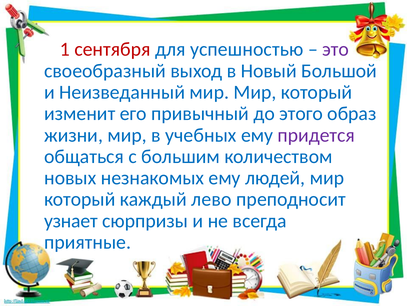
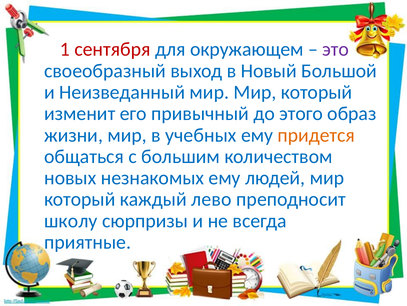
успешностью: успешностью -> окружающем (247, 49)
придется colour: purple -> orange (316, 135)
узнает: узнает -> школу (71, 220)
